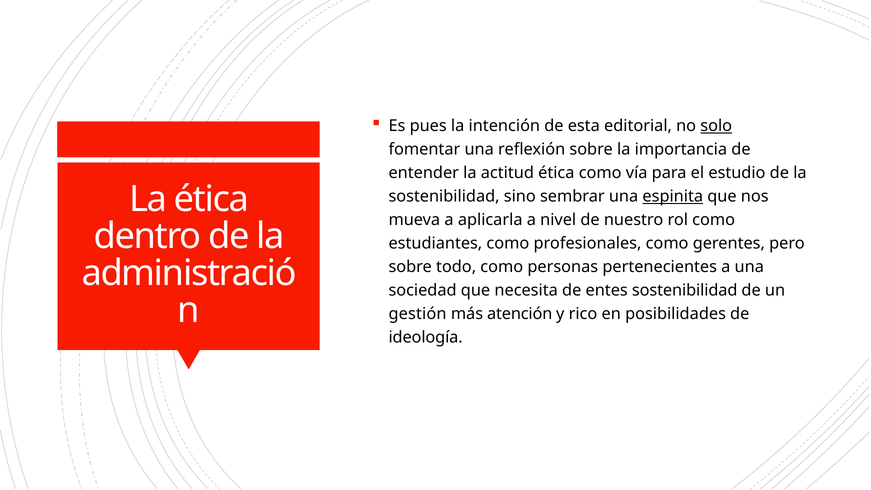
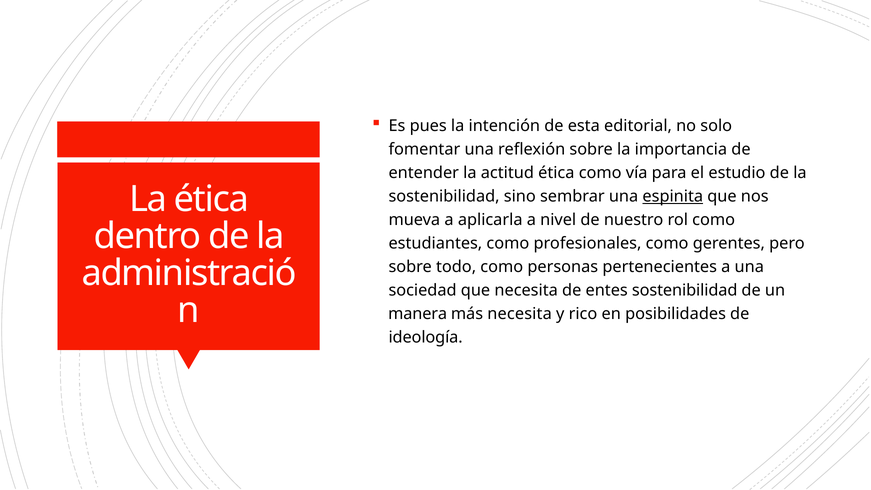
solo underline: present -> none (716, 126)
gestión: gestión -> manera (418, 314)
más atención: atención -> necesita (520, 314)
